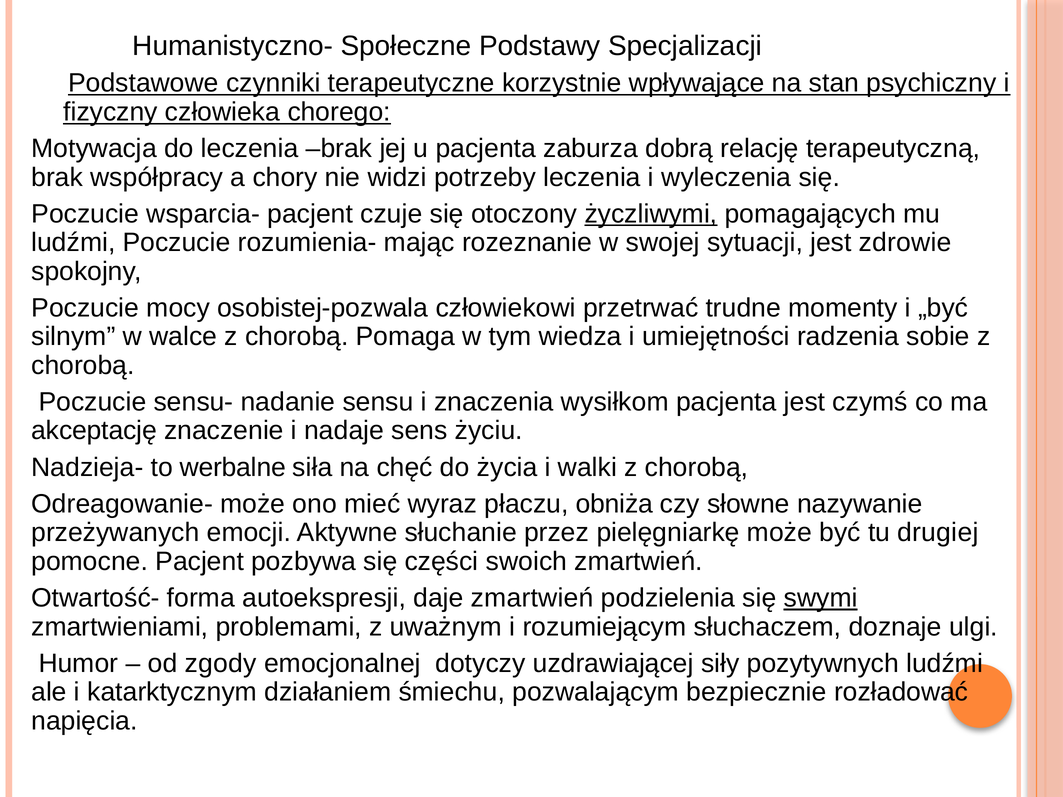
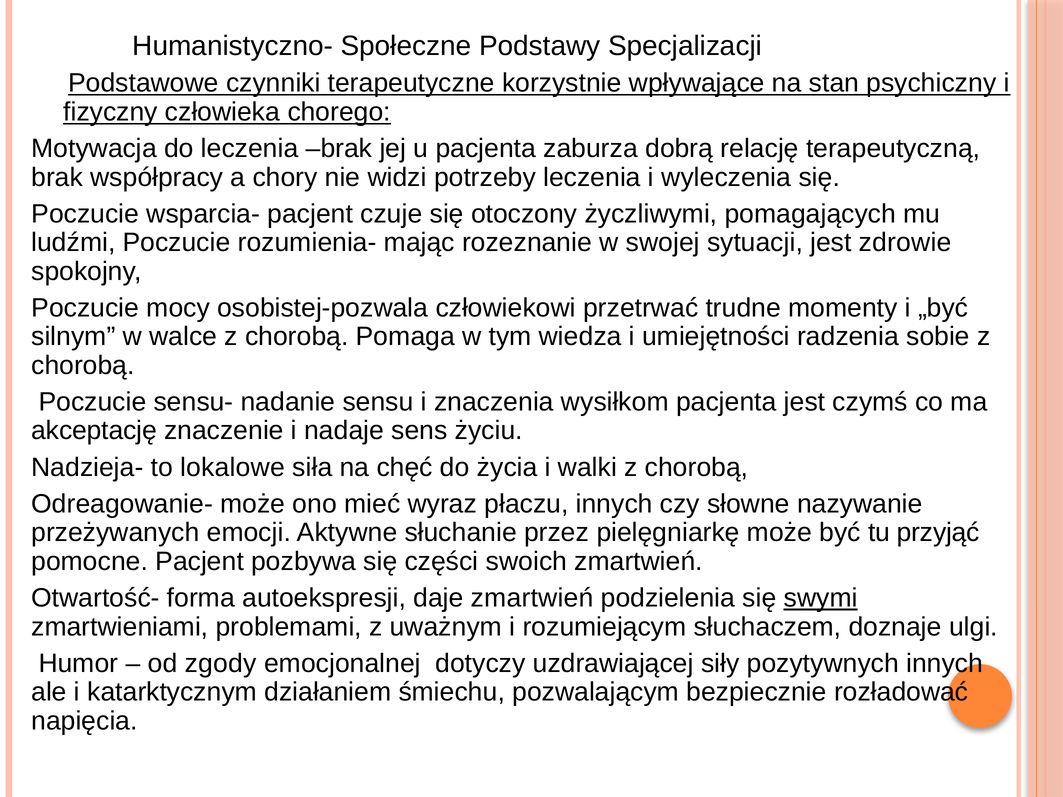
życzliwymi underline: present -> none (651, 214)
werbalne: werbalne -> lokalowe (233, 467)
płaczu obniża: obniża -> innych (614, 504)
drugiej: drugiej -> przyjąć (938, 533)
pozytywnych ludźmi: ludźmi -> innych (945, 664)
